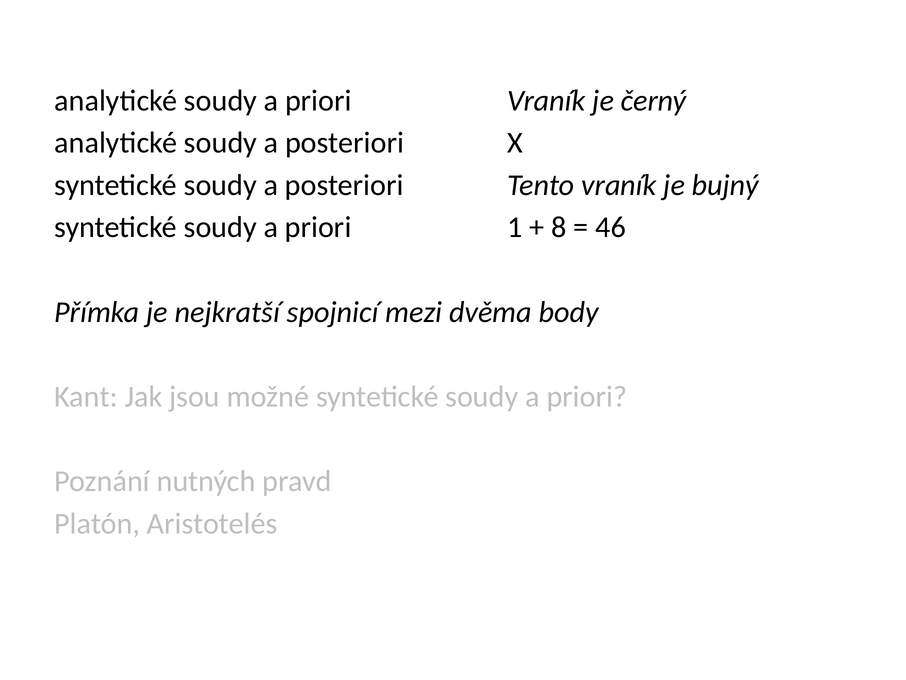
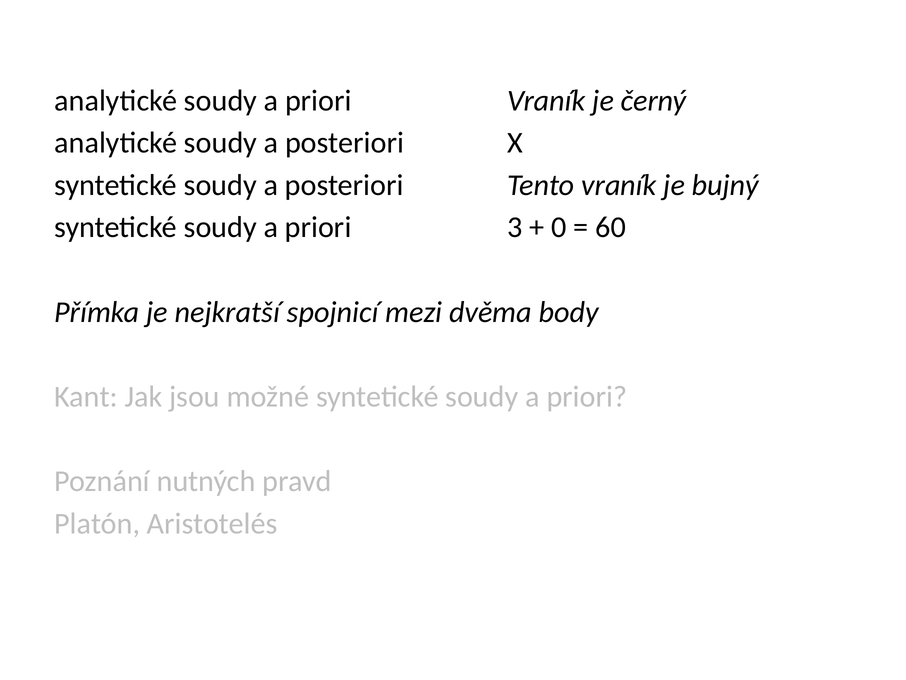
1: 1 -> 3 (515, 227)
8: 8 -> 0 (559, 227)
46: 46 -> 60 (611, 227)
